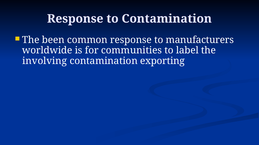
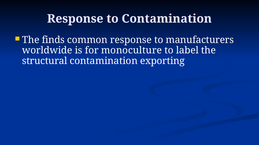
been: been -> finds (53, 40)
communities: communities -> monoculture (131, 51)
involving: involving -> structural (45, 61)
